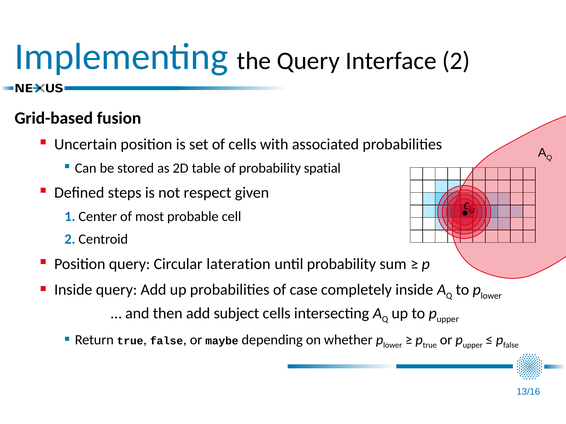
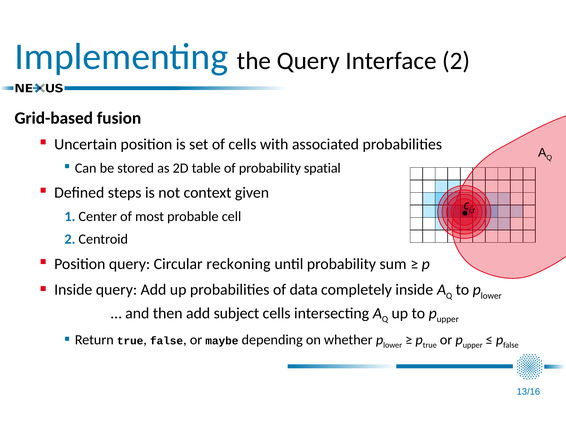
respect: respect -> context (208, 193)
lateration: lateration -> reckoning (238, 264)
case: case -> data (304, 290)
